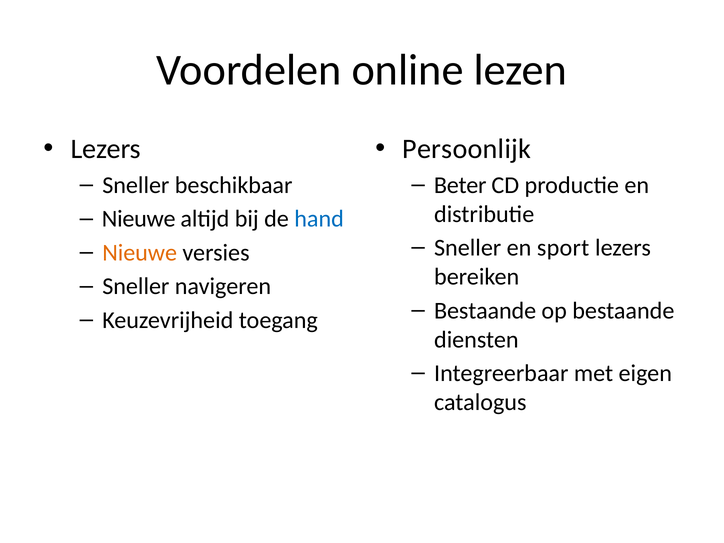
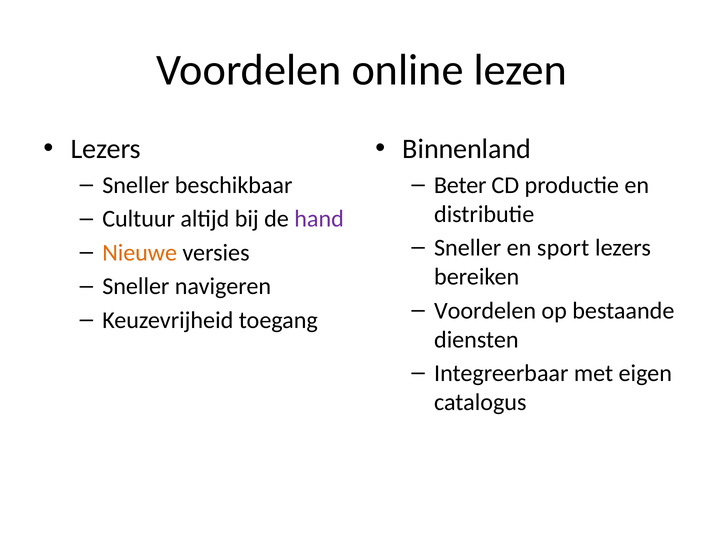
Persoonlijk: Persoonlijk -> Binnenland (467, 149)
Nieuwe: Nieuwe -> Cultuur (139, 219)
hand colour: blue -> purple (319, 219)
Bestaande: Bestaande -> Voordelen (485, 311)
